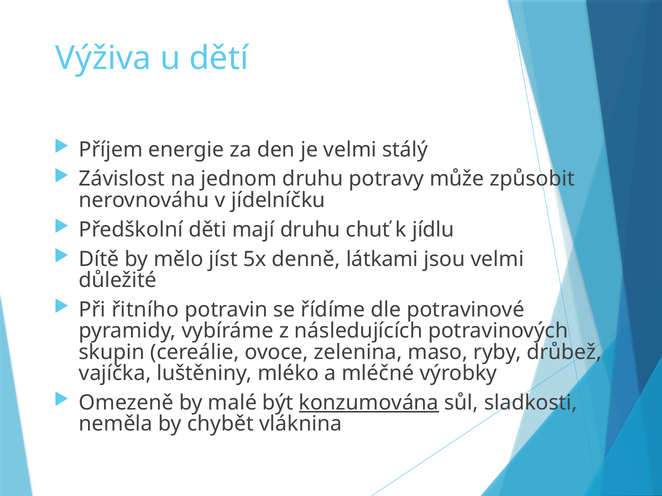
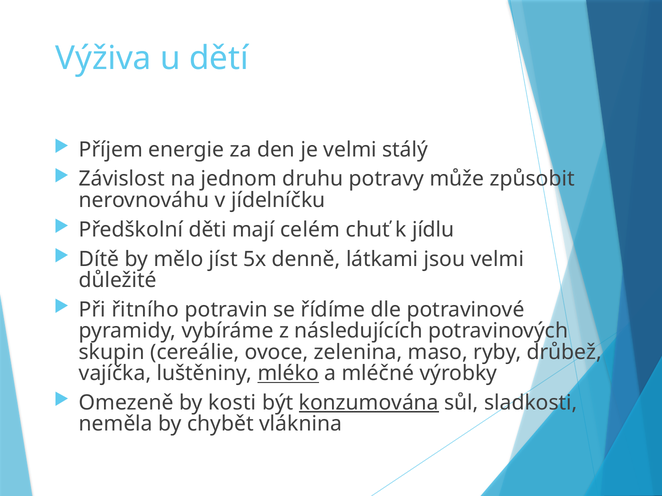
mají druhu: druhu -> celém (310, 230)
mléko underline: none -> present (288, 374)
malé: malé -> kosti (232, 403)
